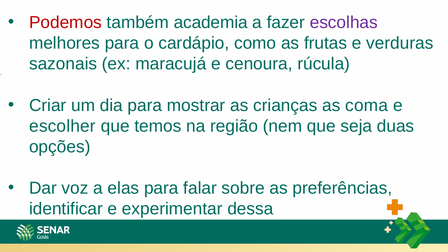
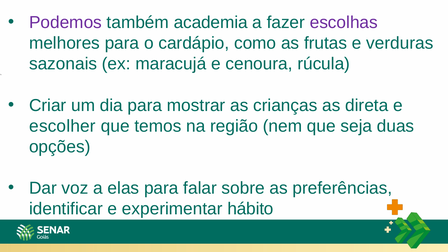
Podemos colour: red -> purple (65, 22)
coma: coma -> direta (367, 105)
dessa: dessa -> hábito (250, 209)
